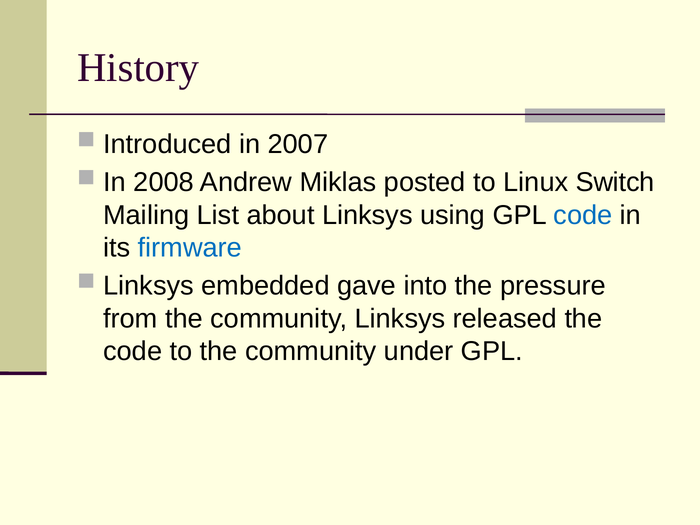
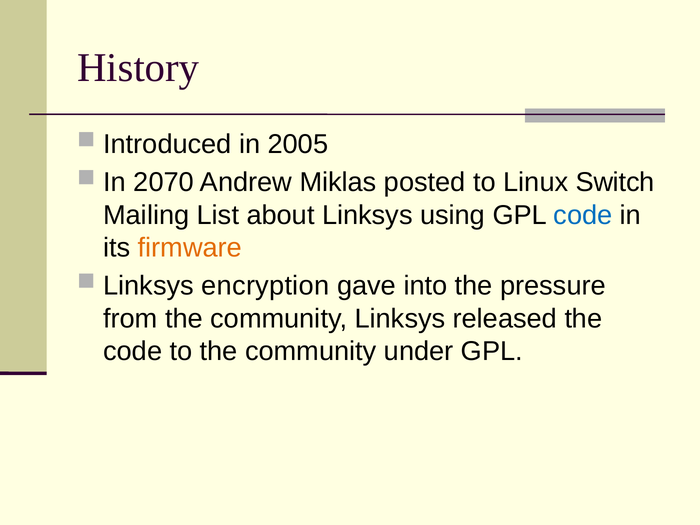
2007: 2007 -> 2005 (298, 144)
2008: 2008 -> 2070 (164, 182)
firmware colour: blue -> orange (190, 248)
embedded: embedded -> encryption (265, 286)
